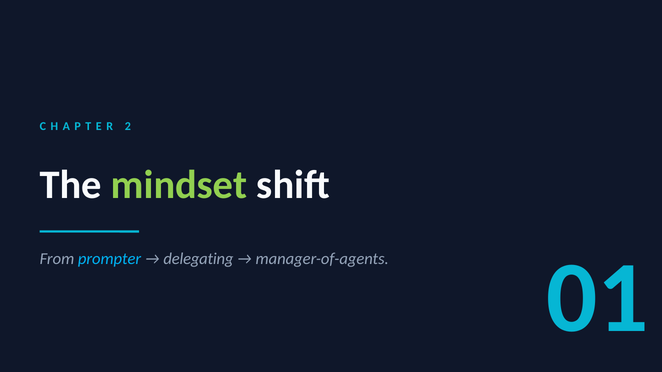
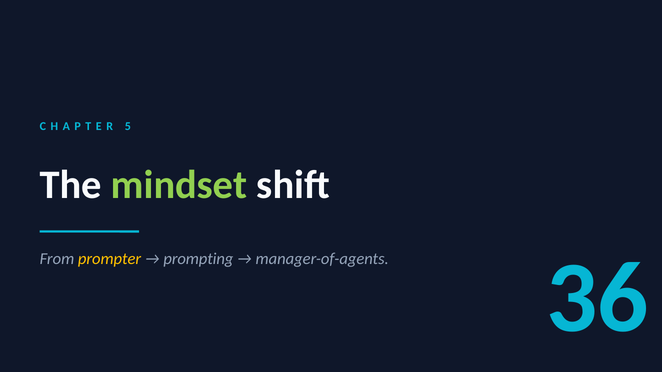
2: 2 -> 5 (128, 127)
prompter colour: light blue -> yellow (110, 259)
delegating: delegating -> prompting (198, 259)
01: 01 -> 36 (597, 298)
